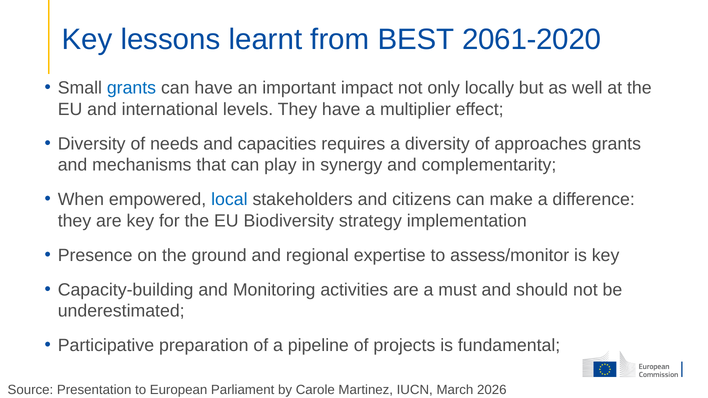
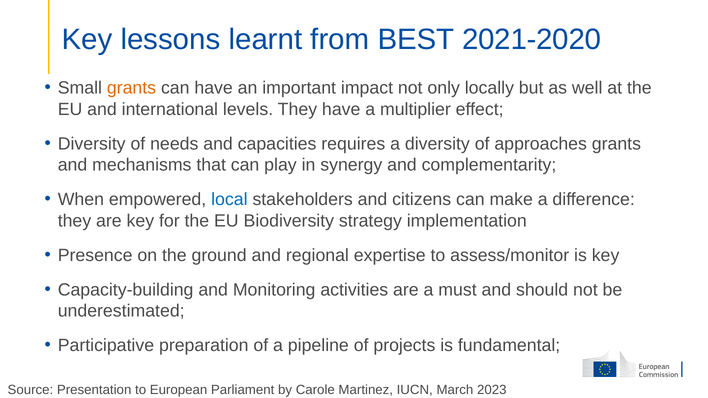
2061-2020: 2061-2020 -> 2021-2020 (532, 39)
grants colour: blue -> orange (131, 88)
2026: 2026 -> 2023 (492, 390)
